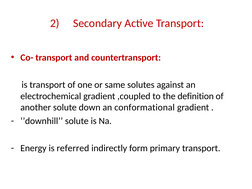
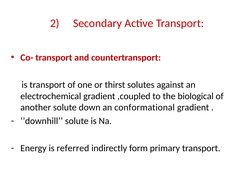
same: same -> thirst (115, 85)
definition: definition -> biological (196, 96)
